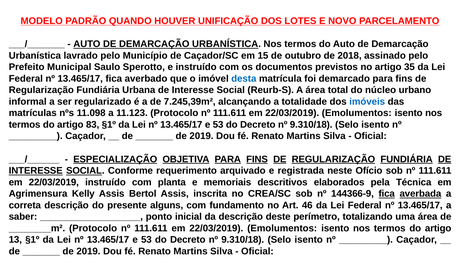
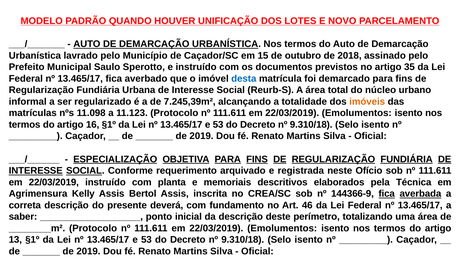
imóveis colour: blue -> orange (367, 101)
83: 83 -> 16 (93, 124)
alguns: alguns -> deverá (167, 205)
